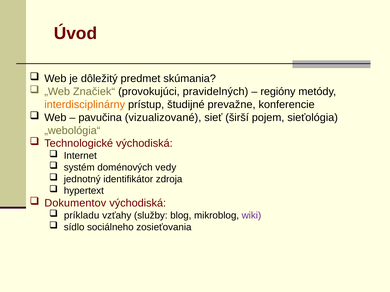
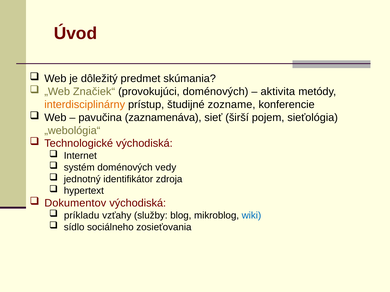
provokujúci pravidelných: pravidelných -> doménových (216, 92)
regióny: regióny -> aktivita (278, 92)
prevažne: prevažne -> zozname (232, 105)
vizualizované: vizualizované -> zaznamenáva (163, 118)
wiki colour: purple -> blue (251, 216)
